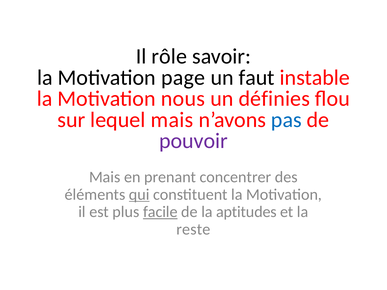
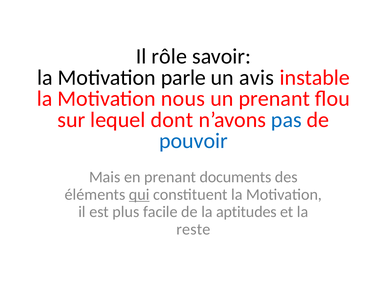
page: page -> parle (183, 78)
faut: faut -> avis (256, 78)
un définies: définies -> prenant (274, 99)
lequel mais: mais -> dont (172, 120)
pouvoir colour: purple -> blue (193, 141)
concentrer: concentrer -> documents (236, 177)
facile underline: present -> none (160, 212)
